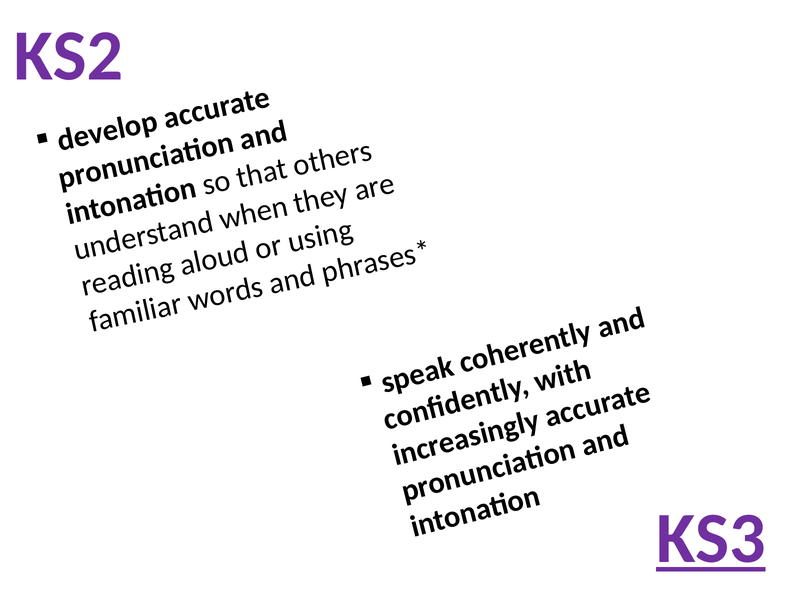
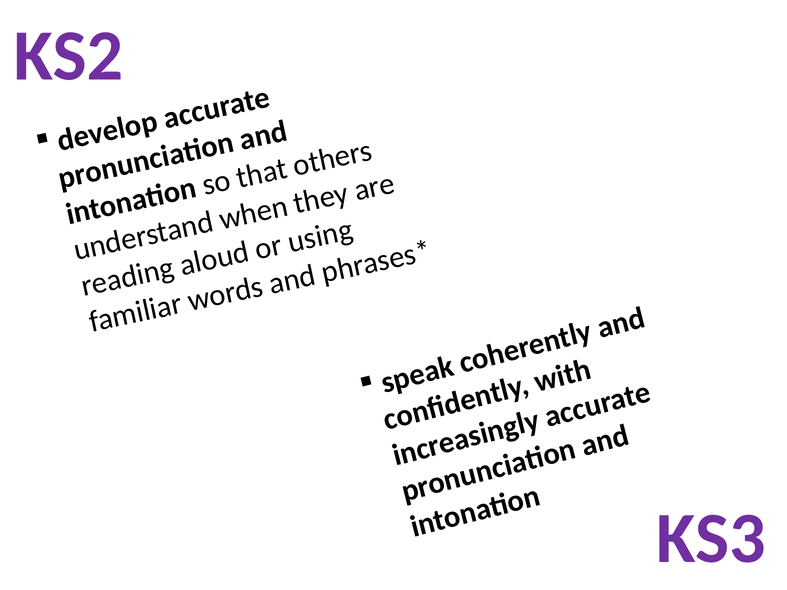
KS3 underline: present -> none (711, 539)
